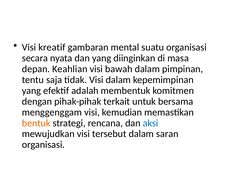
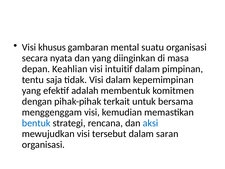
kreatif: kreatif -> khusus (52, 47)
bawah: bawah -> intuitif (119, 69)
bentuk colour: orange -> blue (36, 123)
